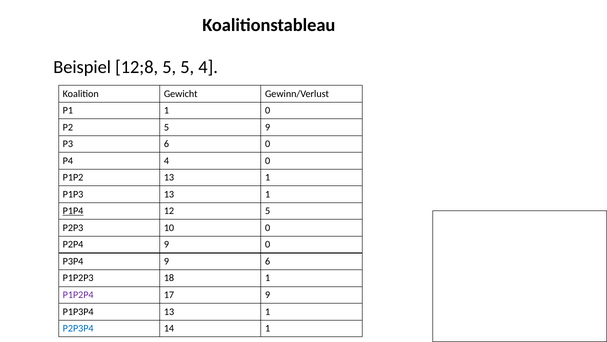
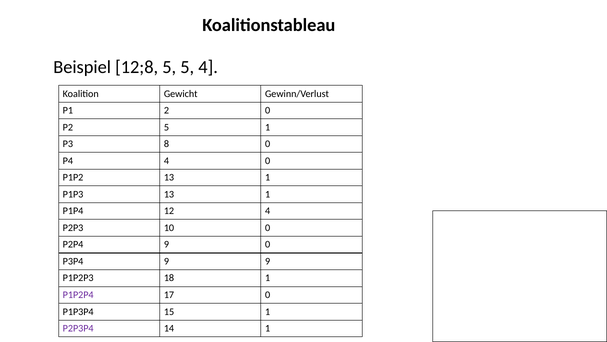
P1 1: 1 -> 2 (166, 110)
5 9: 9 -> 1 (268, 127)
P3 6: 6 -> 8 (166, 144)
P1P4 underline: present -> none (73, 211)
12 5: 5 -> 4 (268, 211)
9 6: 6 -> 9 (268, 261)
17 9: 9 -> 0 (268, 294)
P1P3P4 13: 13 -> 15 (169, 311)
P2P3P4 colour: blue -> purple (78, 328)
